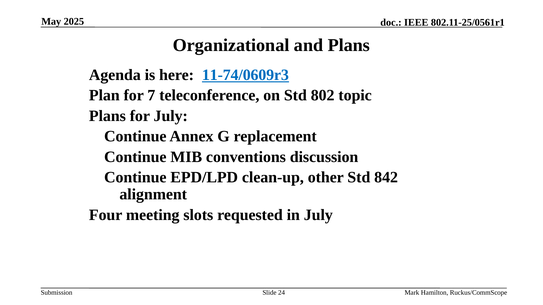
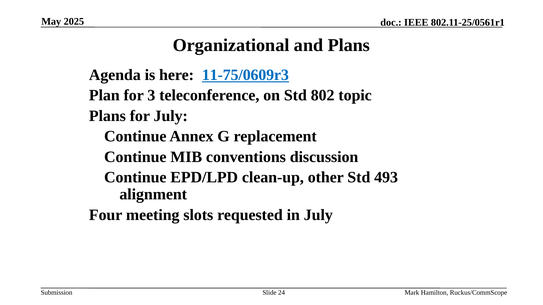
11-74/0609r3: 11-74/0609r3 -> 11-75/0609r3 (245, 75)
7: 7 -> 3 (151, 96)
842: 842 -> 493 (386, 178)
